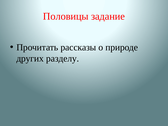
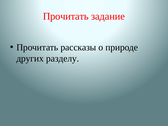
Половицы: Половицы -> Прочитать (66, 16)
